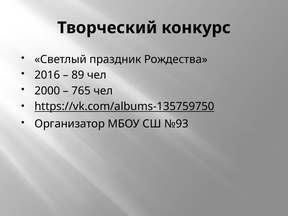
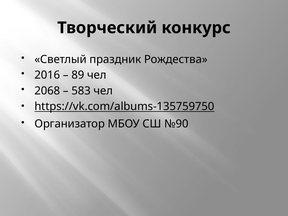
2000: 2000 -> 2068 (47, 91)
765: 765 -> 583 (81, 91)
№93: №93 -> №90 (176, 124)
